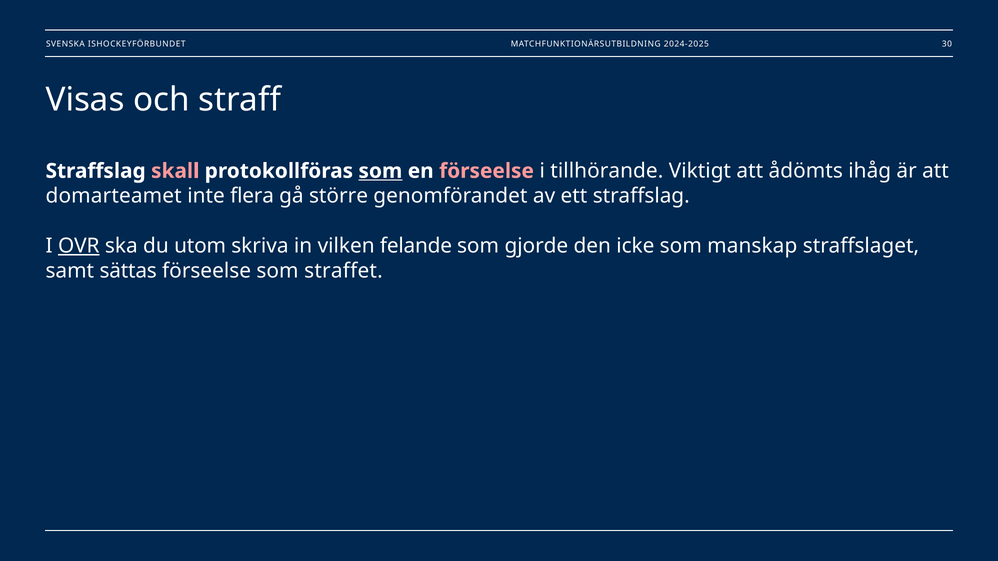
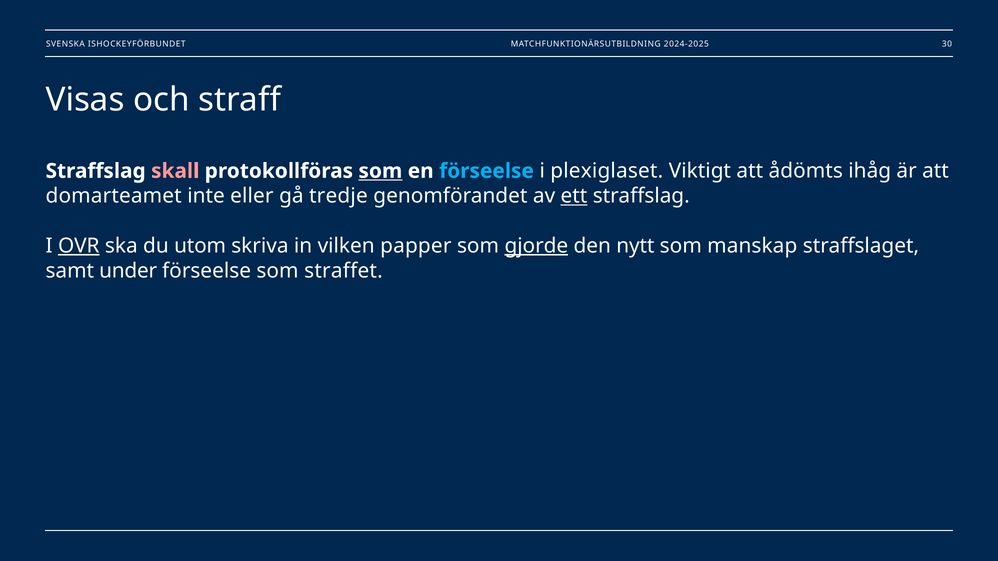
förseelse colour: pink -> light blue (487, 171)
tillhörande: tillhörande -> plexiglaset (607, 171)
flera: flera -> eller (252, 196)
större: större -> tredje (338, 196)
ett underline: none -> present (574, 196)
felande: felande -> papper (416, 246)
gjorde underline: none -> present (536, 246)
icke: icke -> nytt (635, 246)
sättas: sättas -> under (128, 271)
